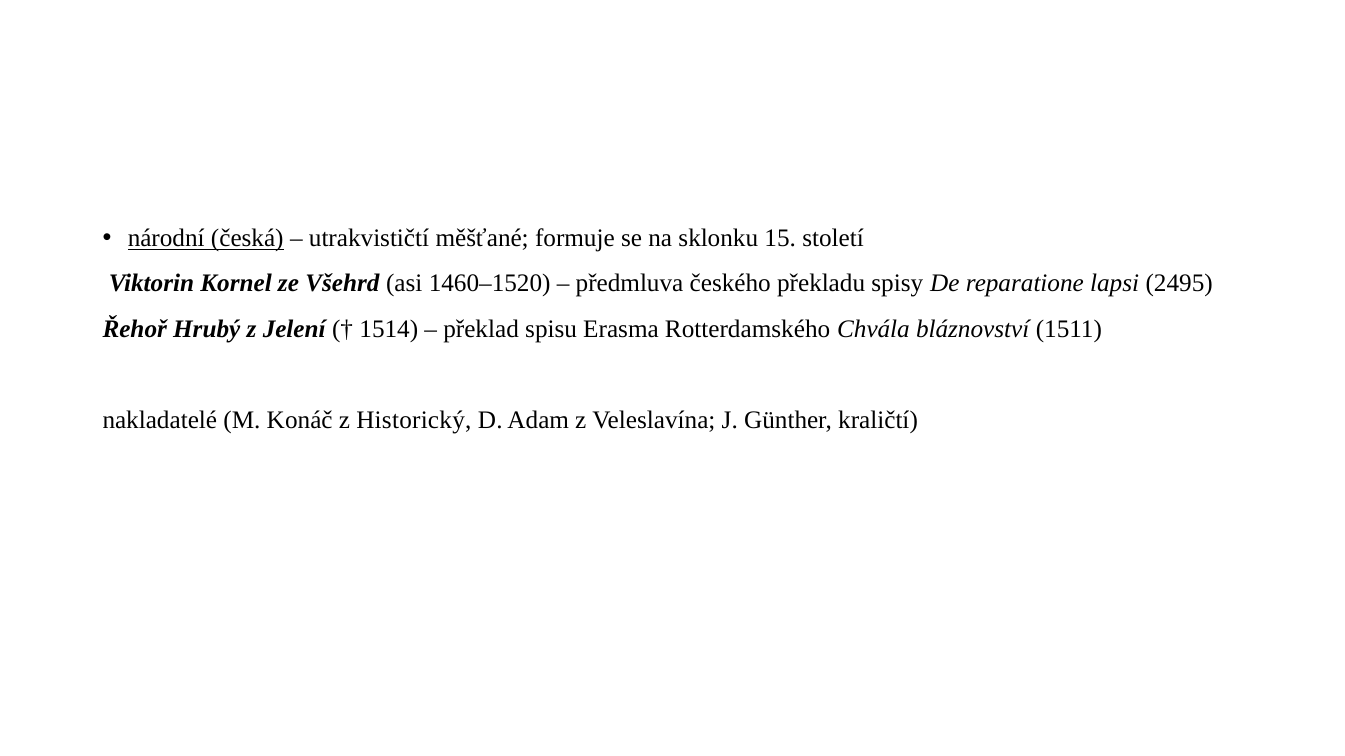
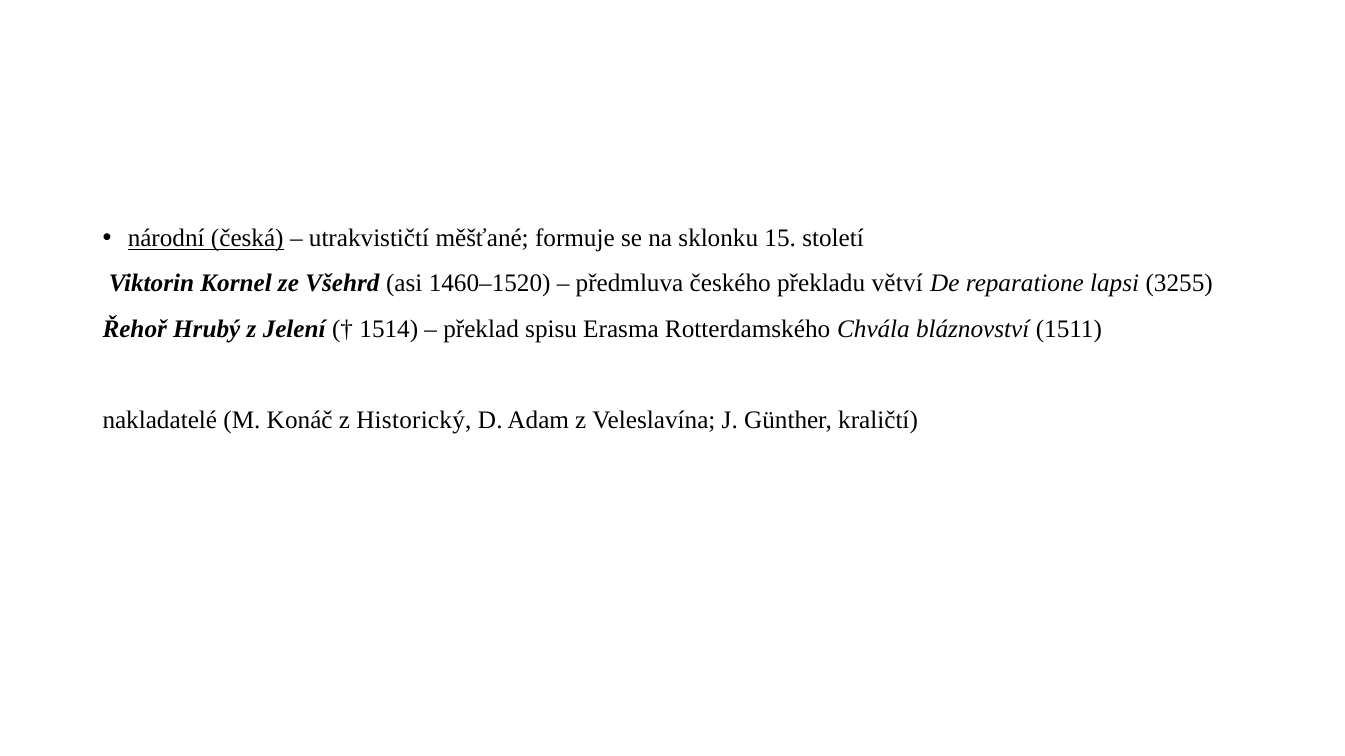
spisy: spisy -> větví (897, 284)
2495: 2495 -> 3255 (1179, 284)
